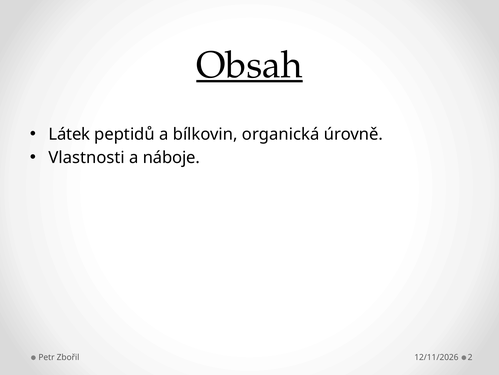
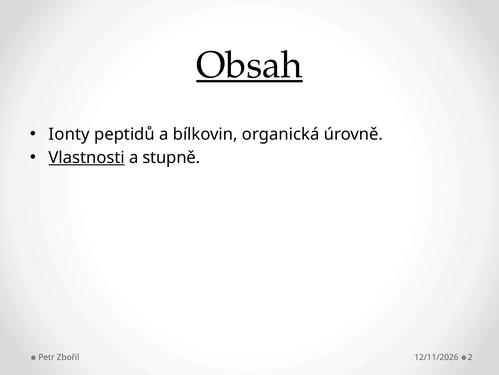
Látek: Látek -> Ionty (69, 134)
Vlastnosti underline: none -> present (87, 157)
náboje: náboje -> stupně (171, 157)
